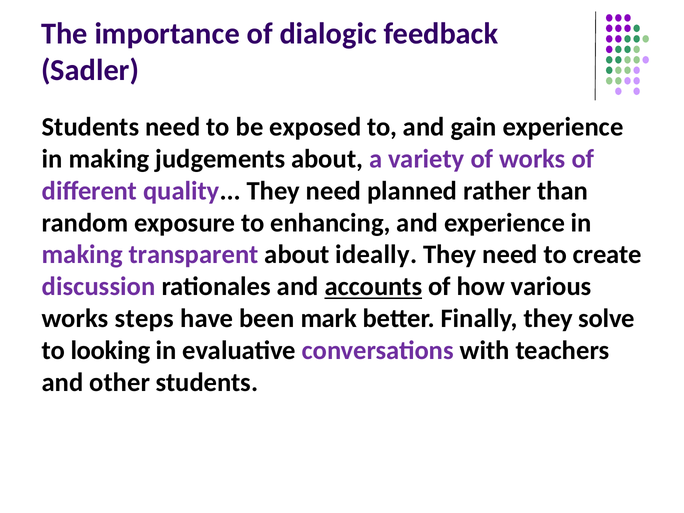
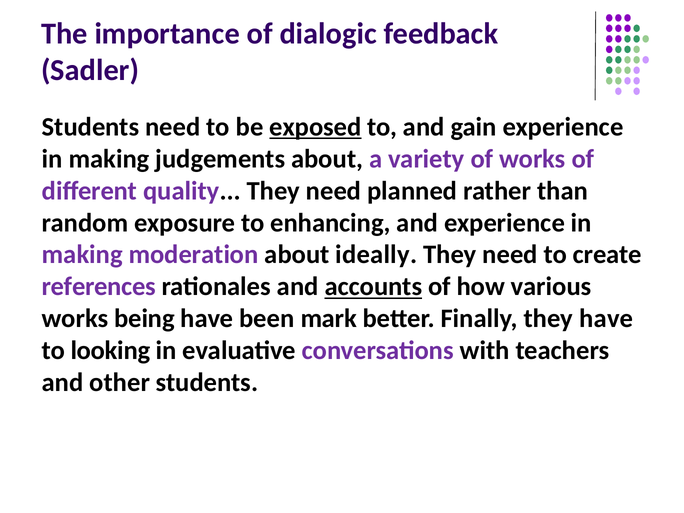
exposed underline: none -> present (315, 127)
transparent: transparent -> moderation (194, 255)
discussion: discussion -> references (99, 287)
steps: steps -> being (144, 319)
they solve: solve -> have (606, 319)
